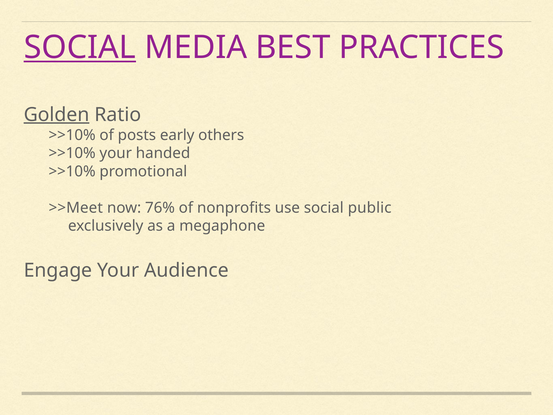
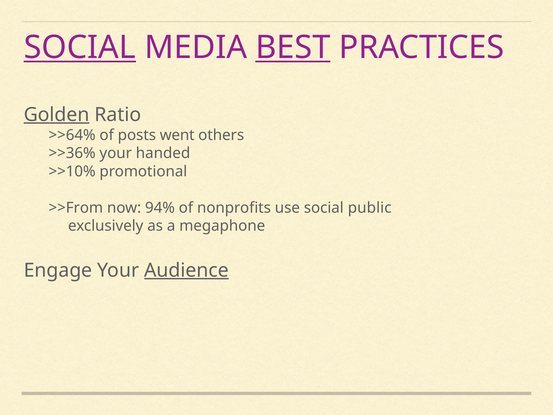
BEST underline: none -> present (293, 48)
>>10%: >>10% -> >>64% (72, 135)
early: early -> went (177, 135)
>>10%: >>10% -> >>36% (72, 153)
>>Meet: >>Meet -> >>From (76, 208)
76%: 76% -> 94% (160, 208)
Audience underline: none -> present (187, 270)
